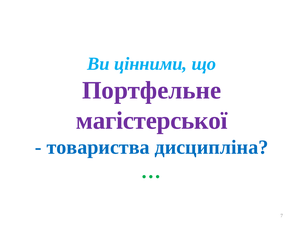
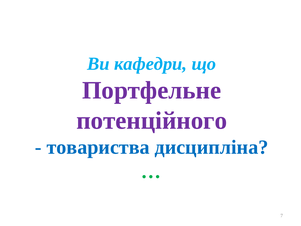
цінними: цінними -> кафедри (151, 64)
магістерської: магістерської -> потенційного (152, 120)
